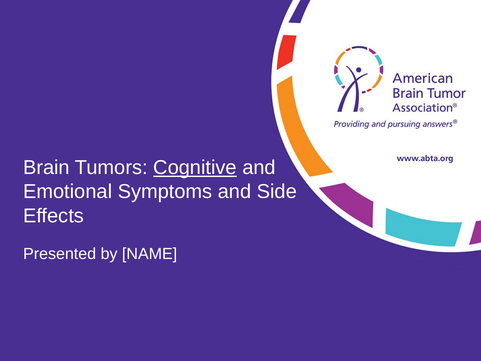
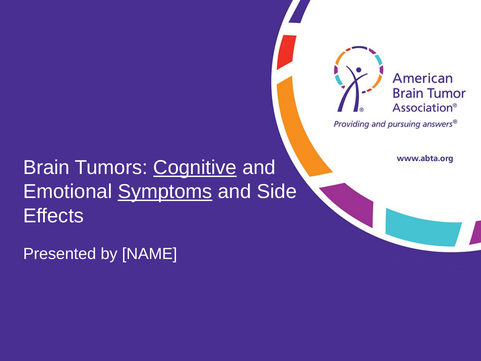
Symptoms underline: none -> present (165, 192)
